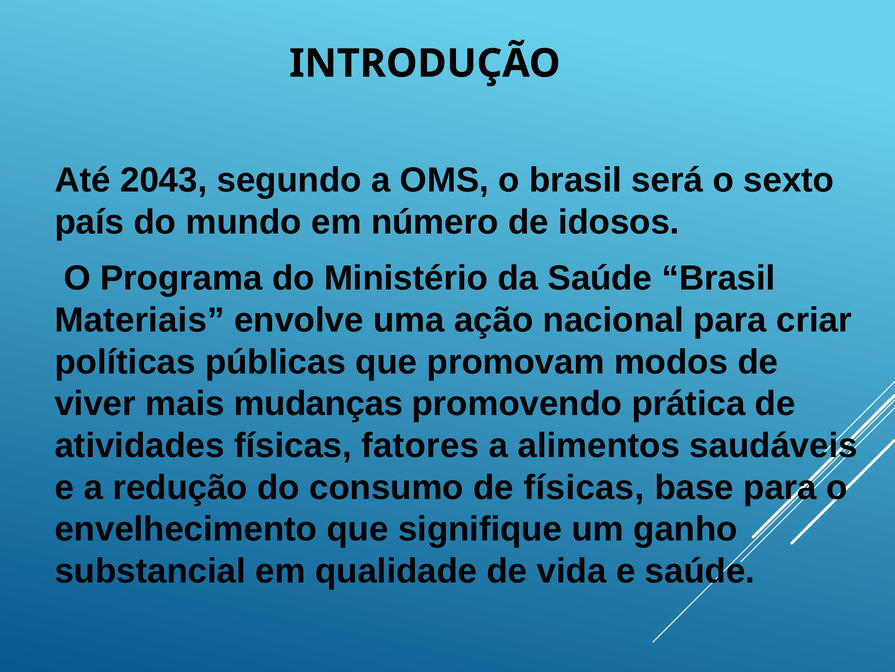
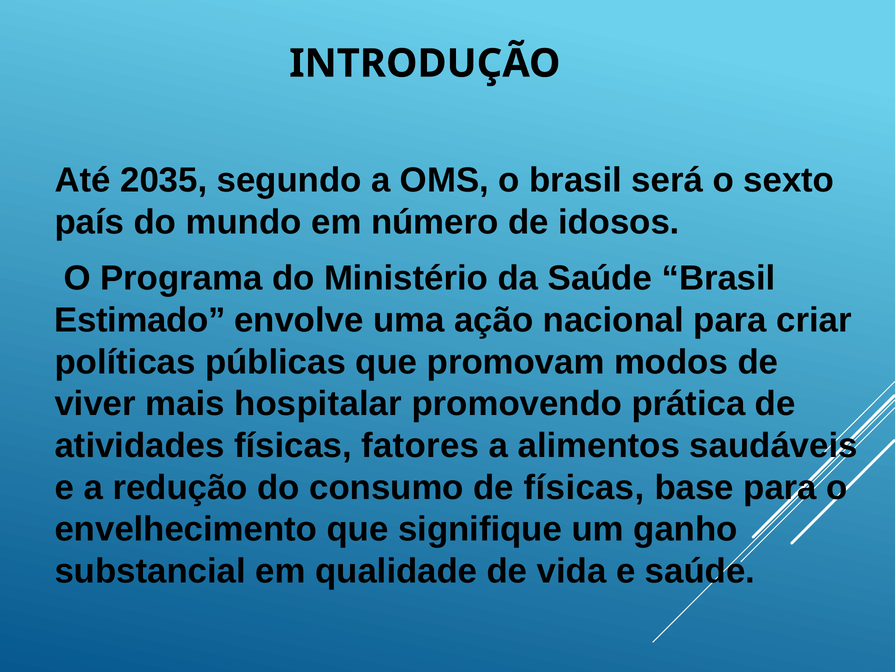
2043: 2043 -> 2035 (164, 180)
Materiais: Materiais -> Estimado (140, 320)
mudanças: mudanças -> hospitalar (318, 403)
